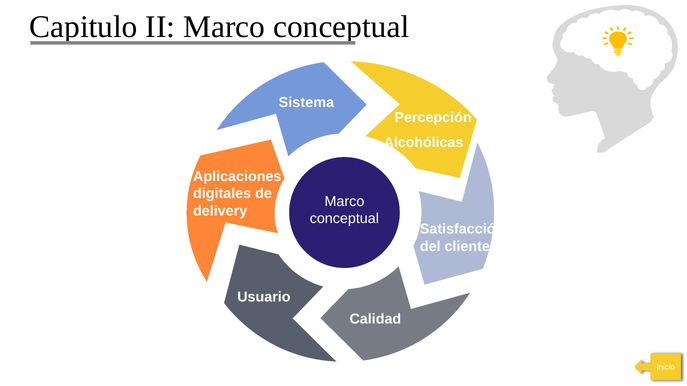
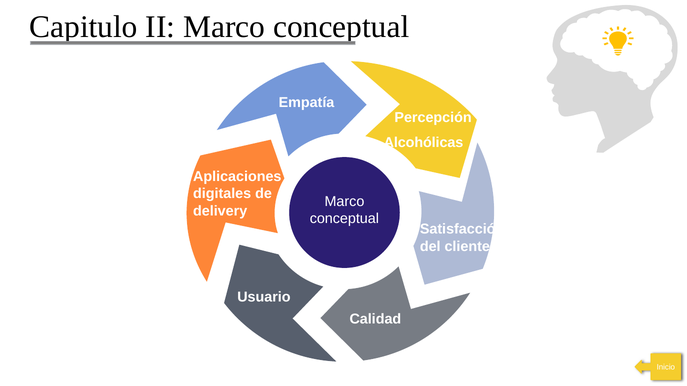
Sistema: Sistema -> Empatía (306, 102)
